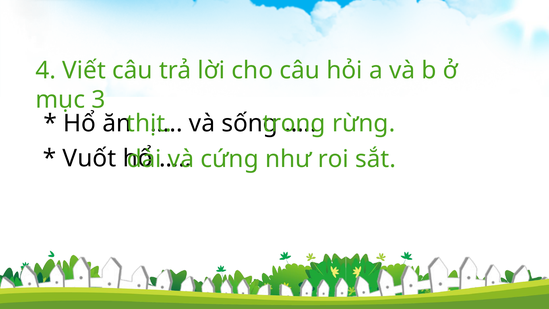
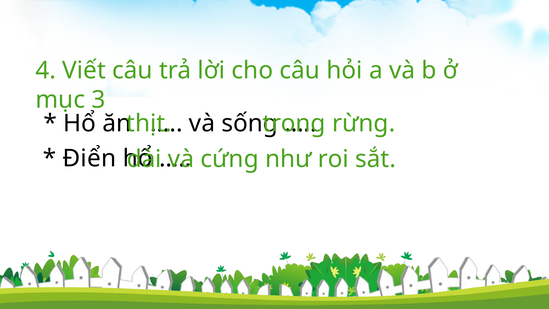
Vuốt: Vuốt -> Điển (89, 158)
